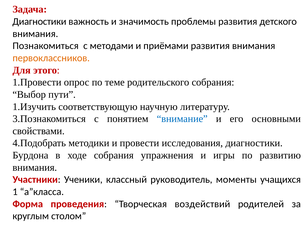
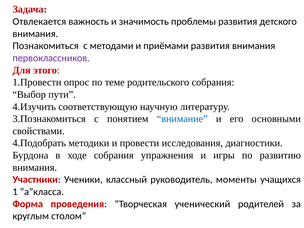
Диагностики: Диагностики -> Отвлекается (39, 22)
первоклассников colour: orange -> purple (51, 58)
1.Изучить: 1.Изучить -> 4.Изучить (34, 107)
воздействий: воздействий -> ученический (202, 204)
